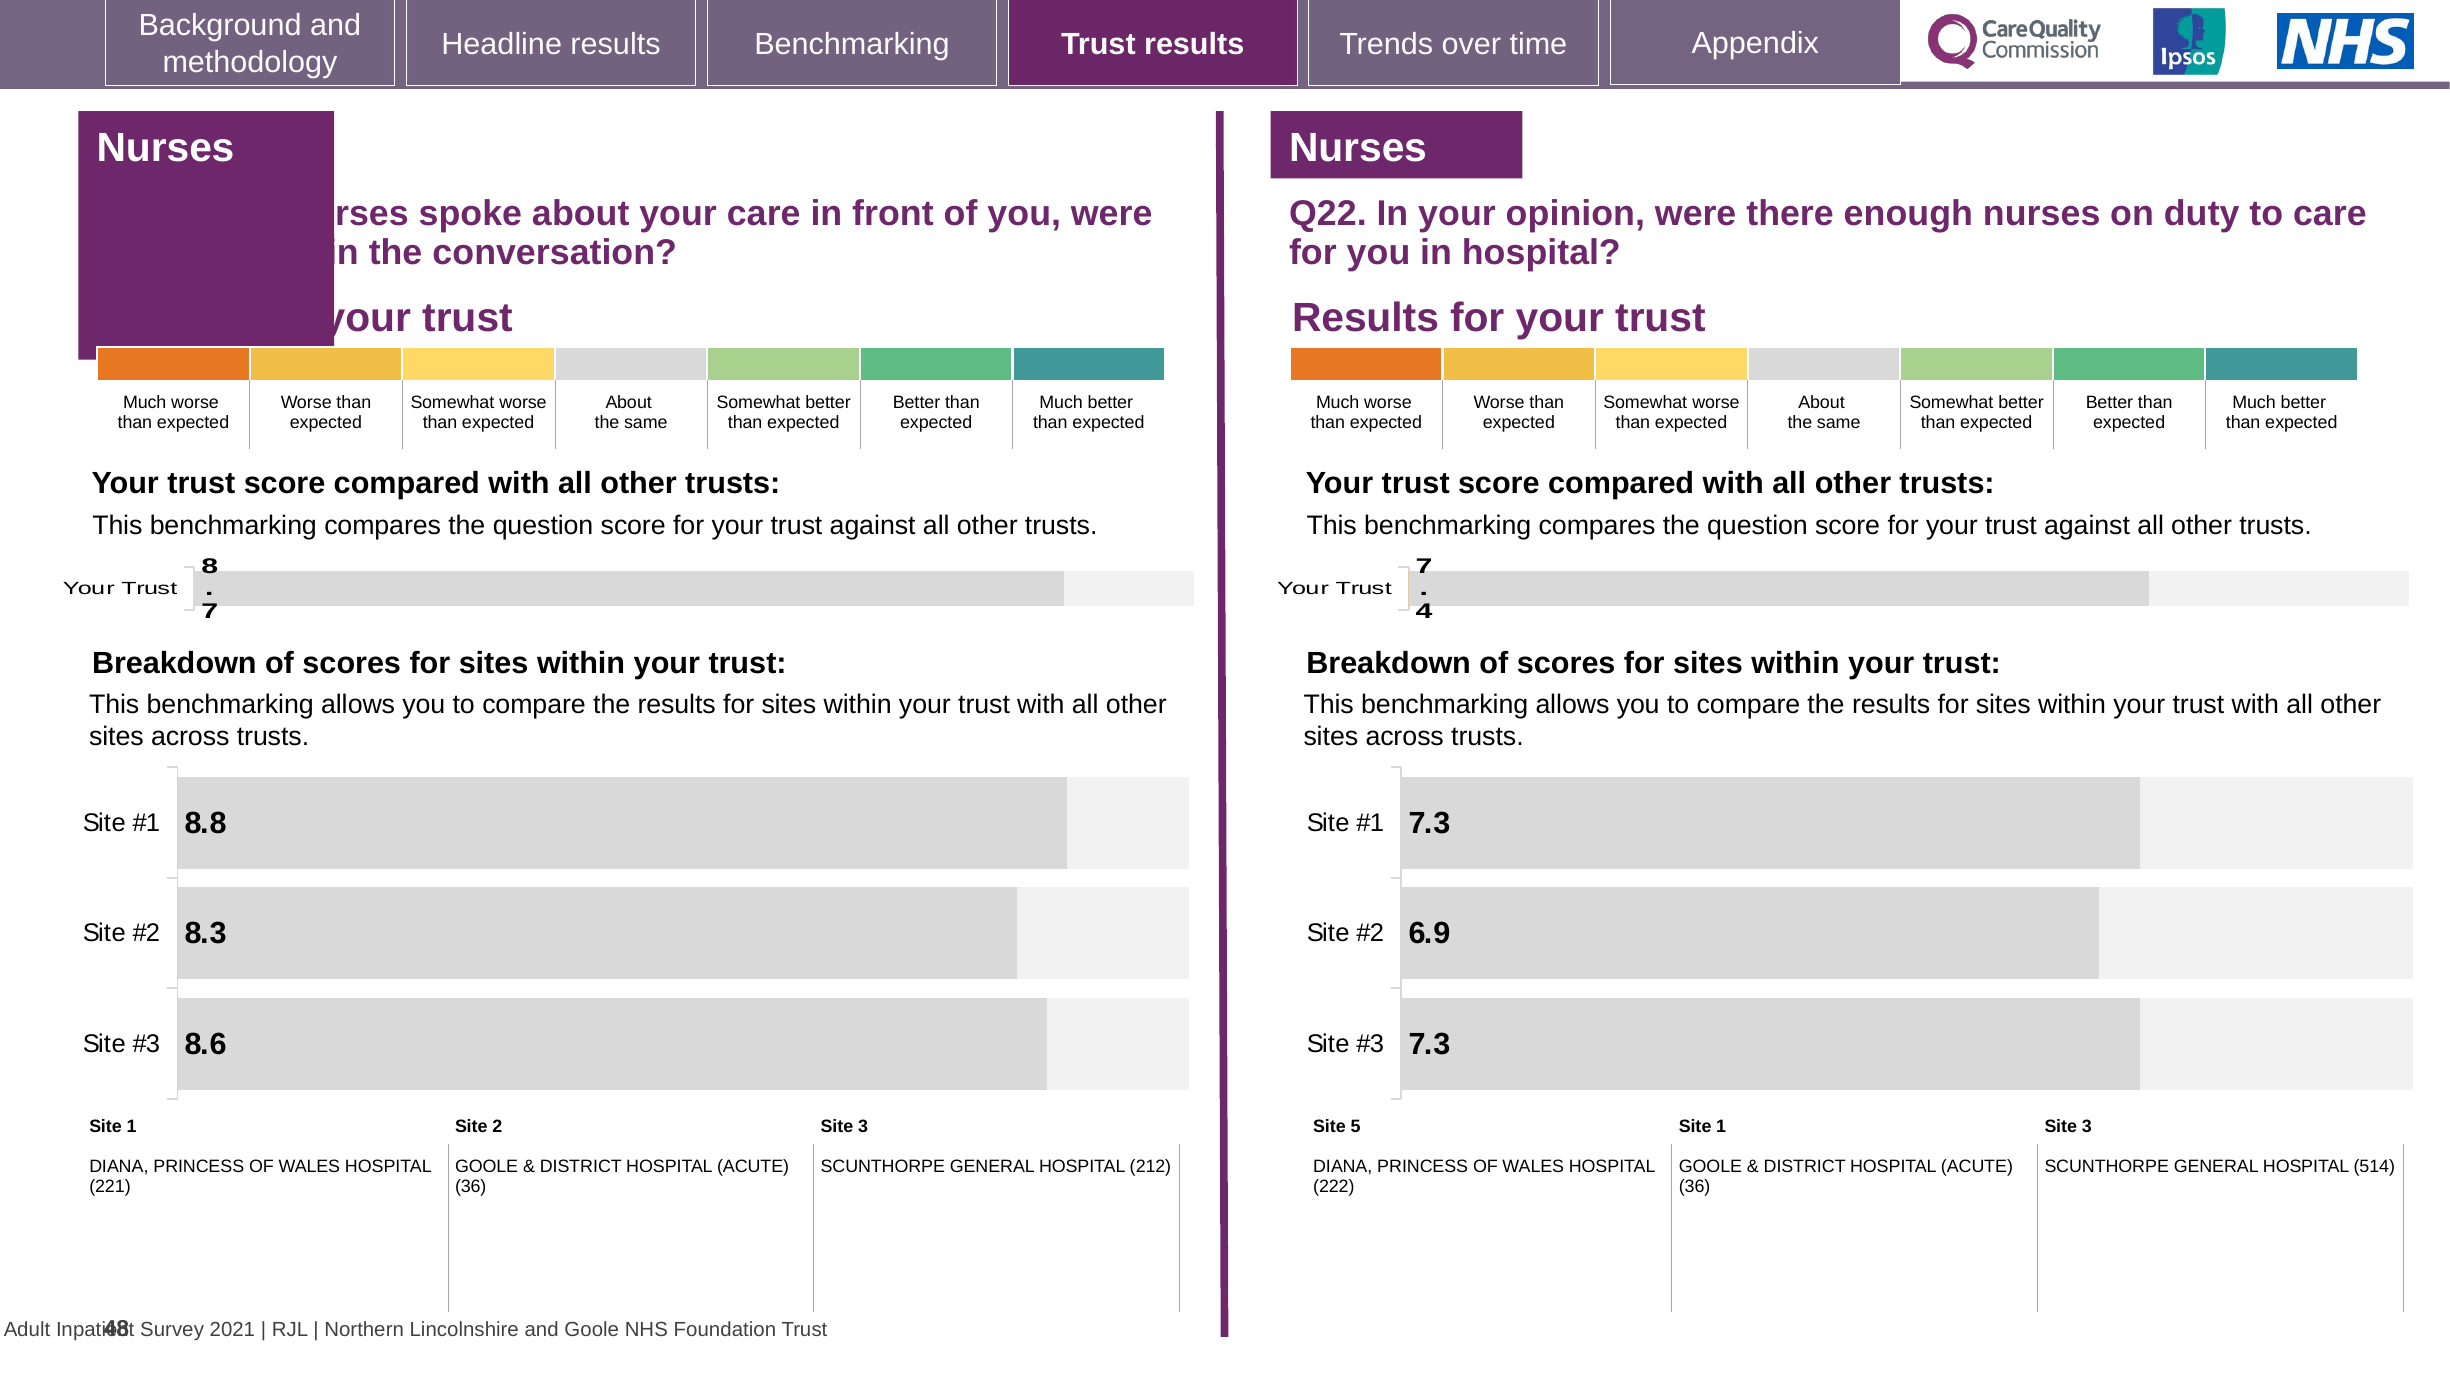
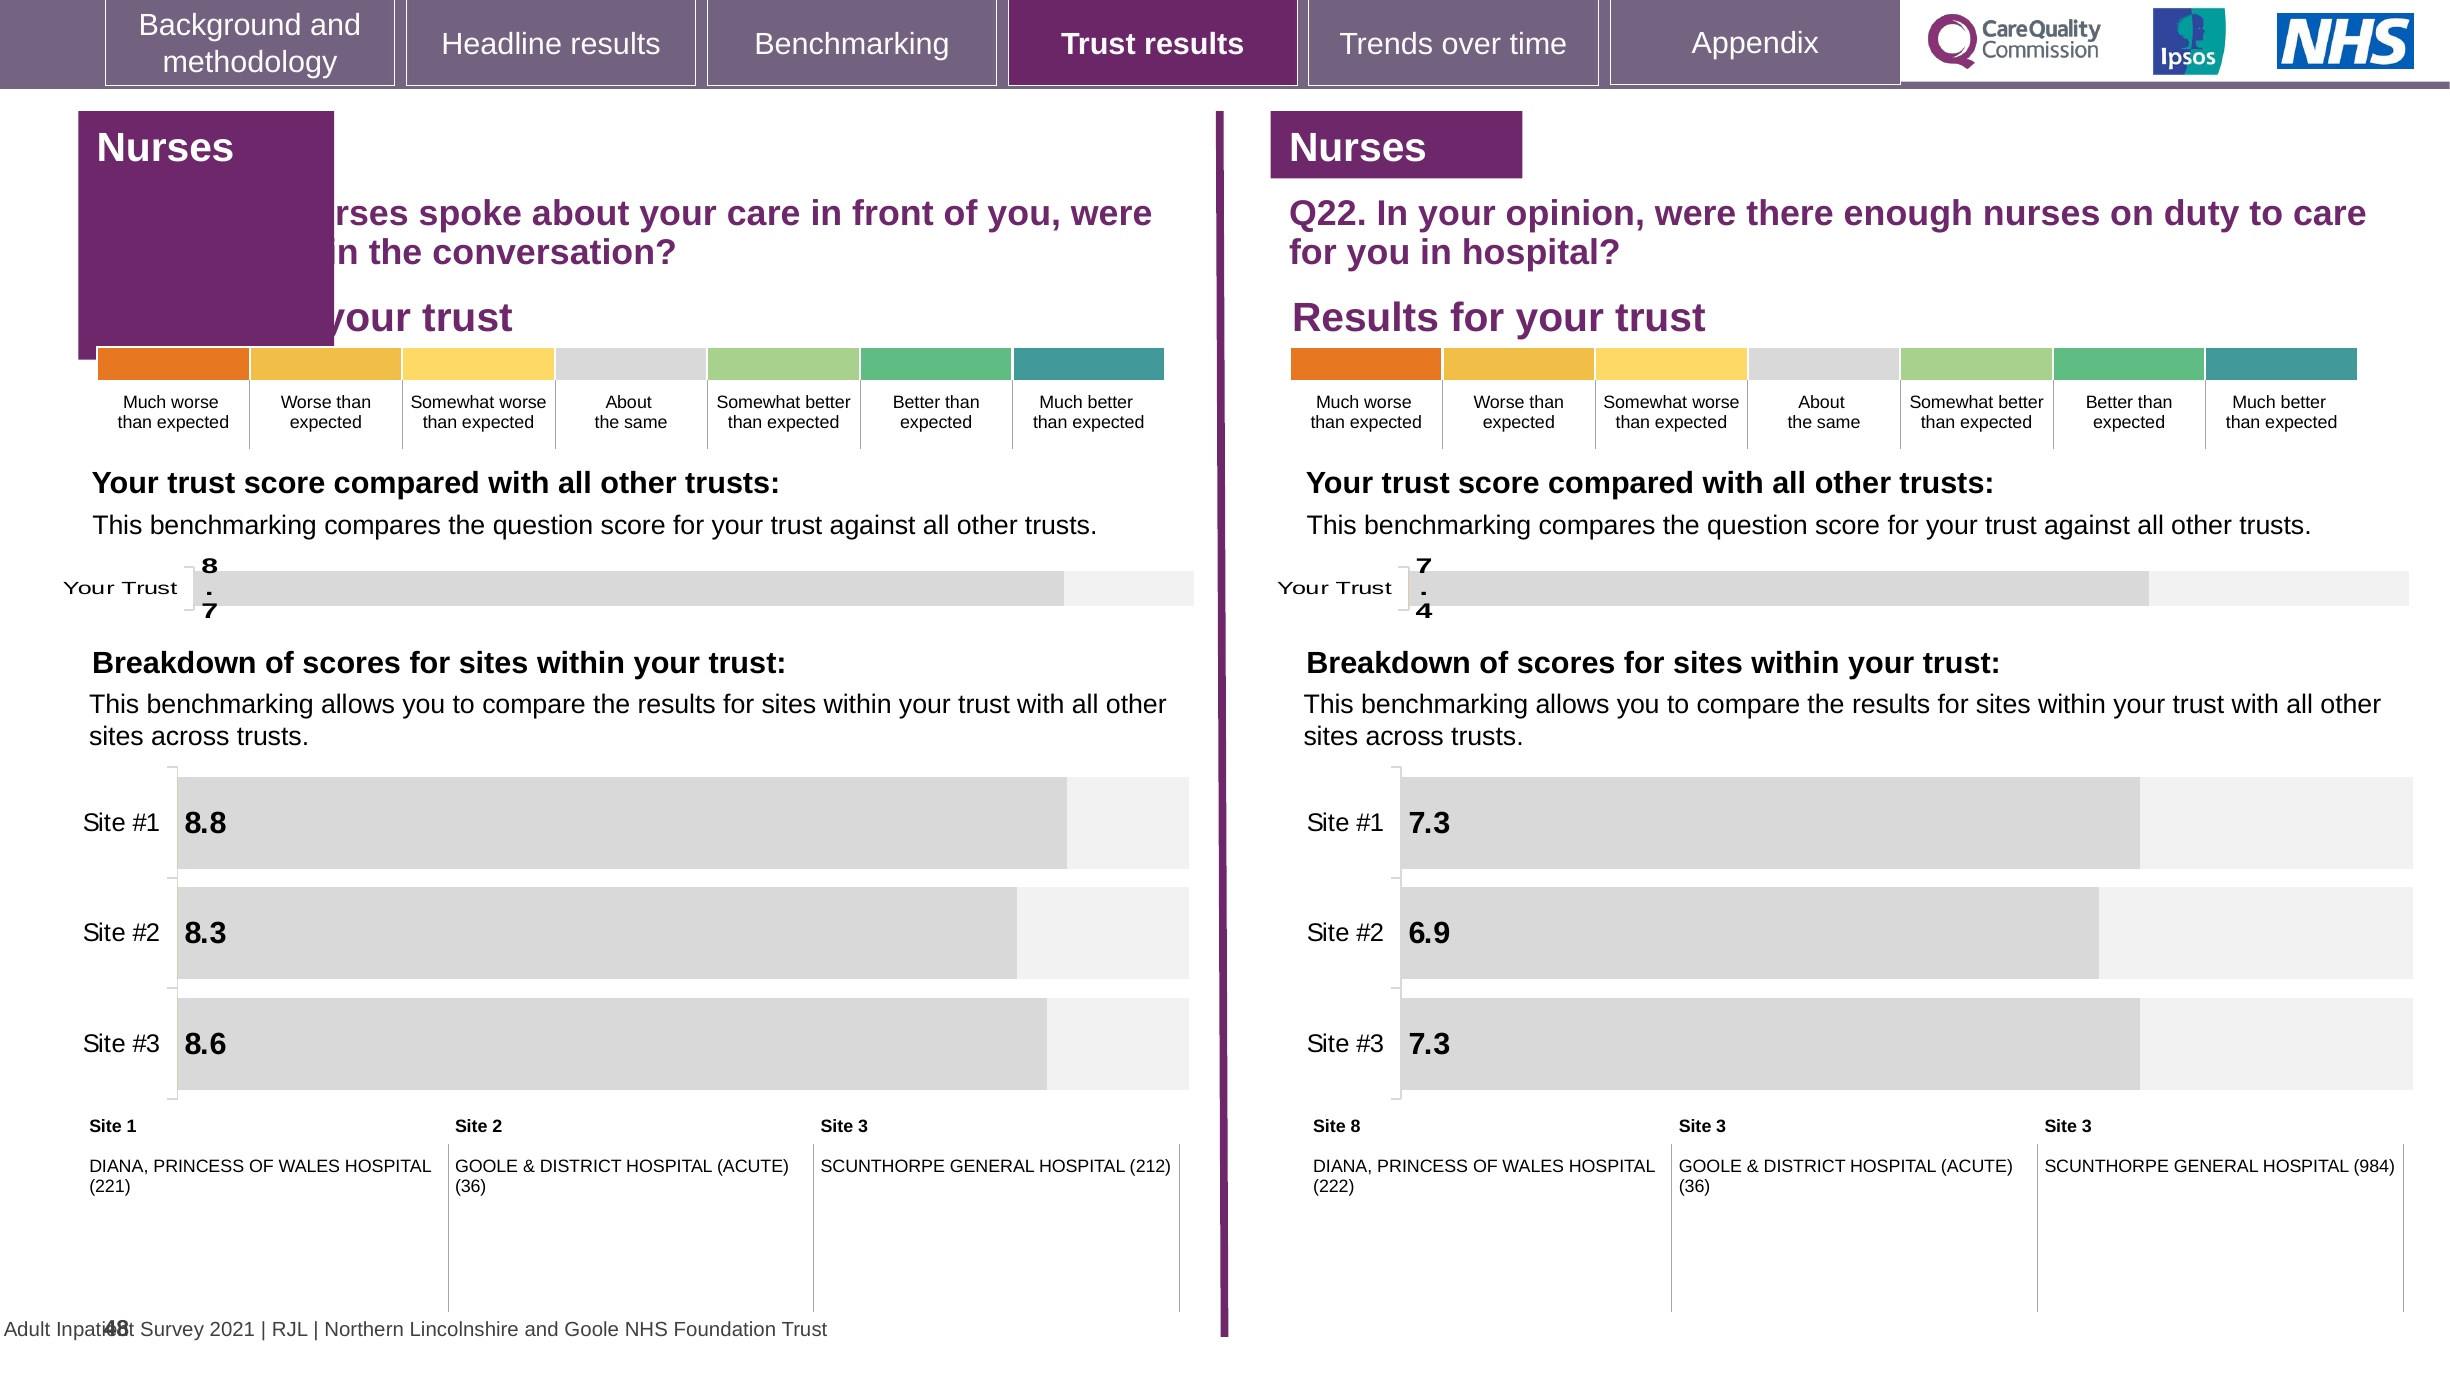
Site 5: 5 -> 8 (1355, 1127)
1: 1 -> 3 (1721, 1127)
514: 514 -> 984 (2374, 1167)
